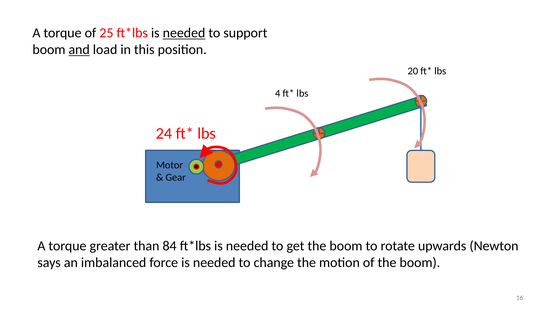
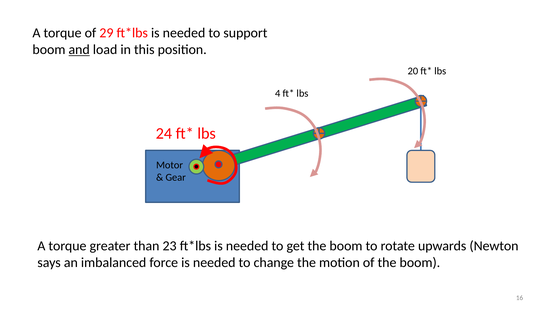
25: 25 -> 29 (106, 33)
needed underline: present -> none (184, 33)
84: 84 -> 23 (170, 246)
